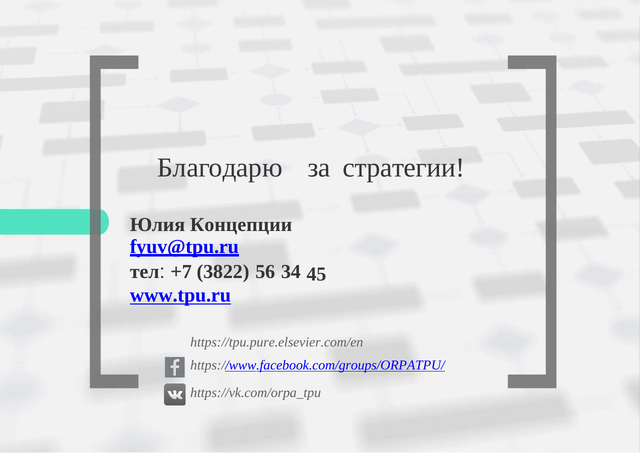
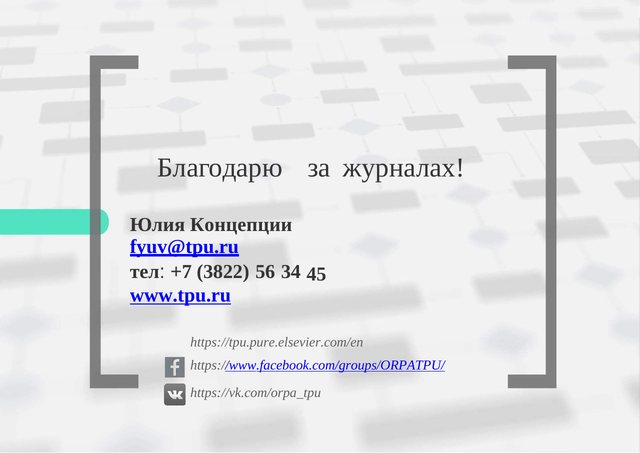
стратегии: стратегии -> журналах (404, 167)
